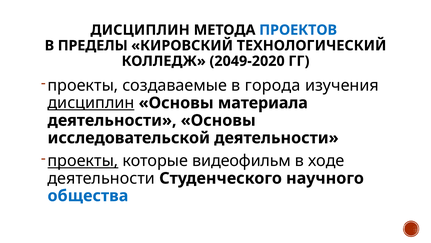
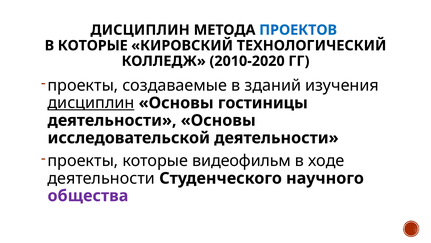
В ПРЕДЕЛЫ: ПРЕДЕЛЫ -> КОТОРЫЕ (93, 45)
2049-2020: 2049-2020 -> 2010-2020 (247, 61)
города: города -> зданий (273, 85)
материала: материала -> гостиницы (263, 103)
проекты underline: present -> none (83, 160)
общества colour: blue -> purple (88, 195)
